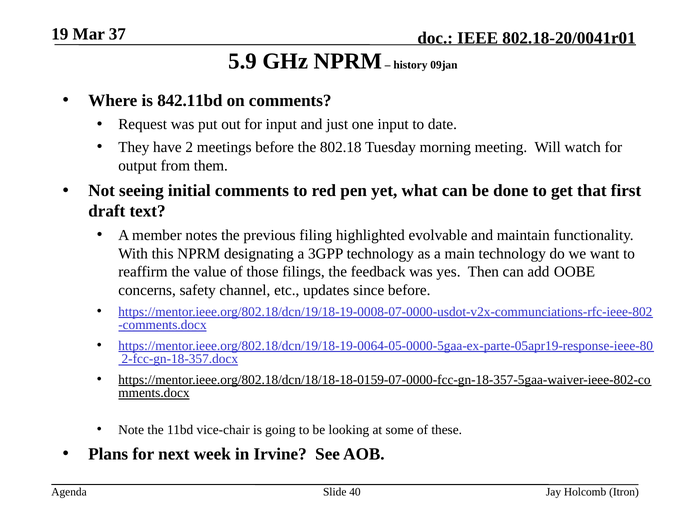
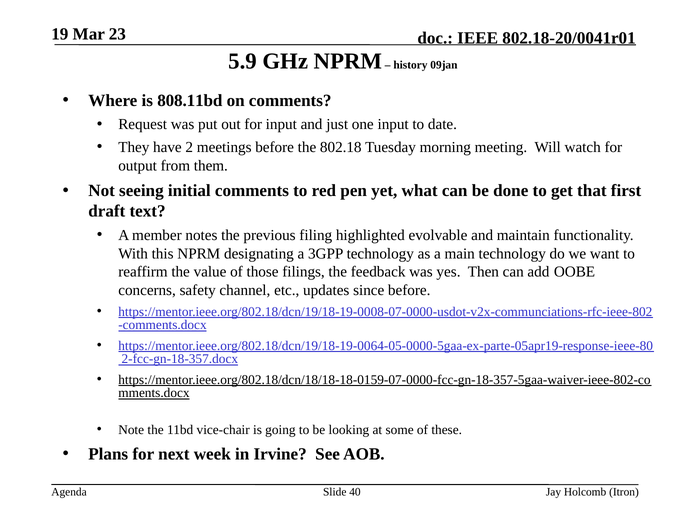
37: 37 -> 23 (117, 34)
842.11bd: 842.11bd -> 808.11bd (190, 100)
